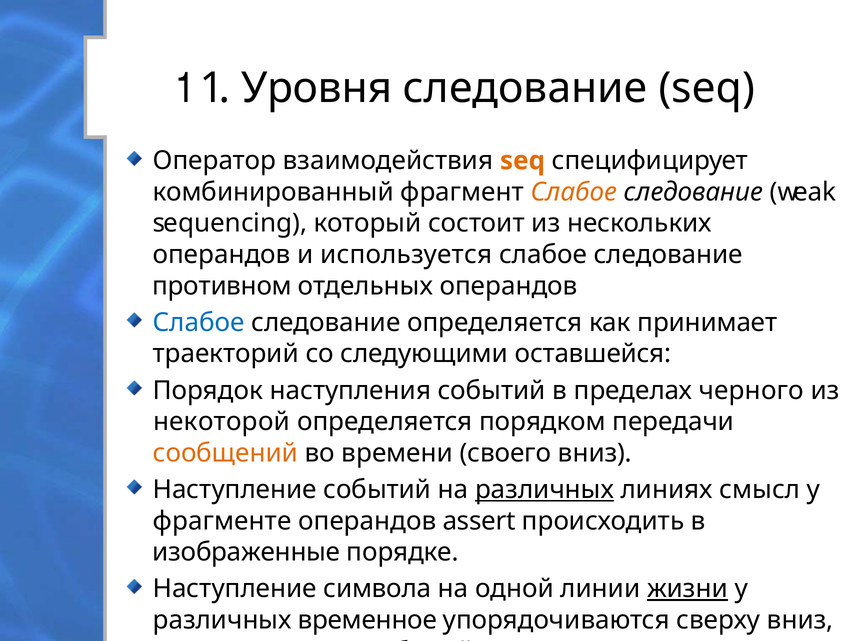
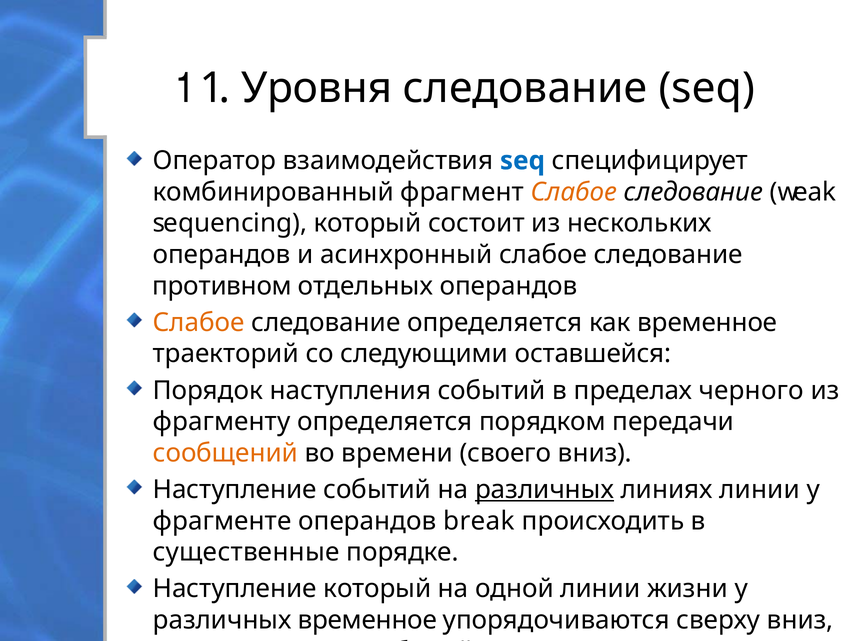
seq colour: orange -> blue (522, 161)
используется: используется -> асинхронный (406, 254)
Слабое colour: blue -> orange (199, 322)
как принимает: принимает -> временное (707, 322)
некоторой: некоторой -> фрагменту (222, 421)
линиях смысл: смысл -> линии (760, 489)
assert: assert -> break (479, 520)
изображенные: изображенные -> существенные (246, 552)
Наступление символа: символа -> который (377, 588)
жизни underline: present -> none (687, 588)
